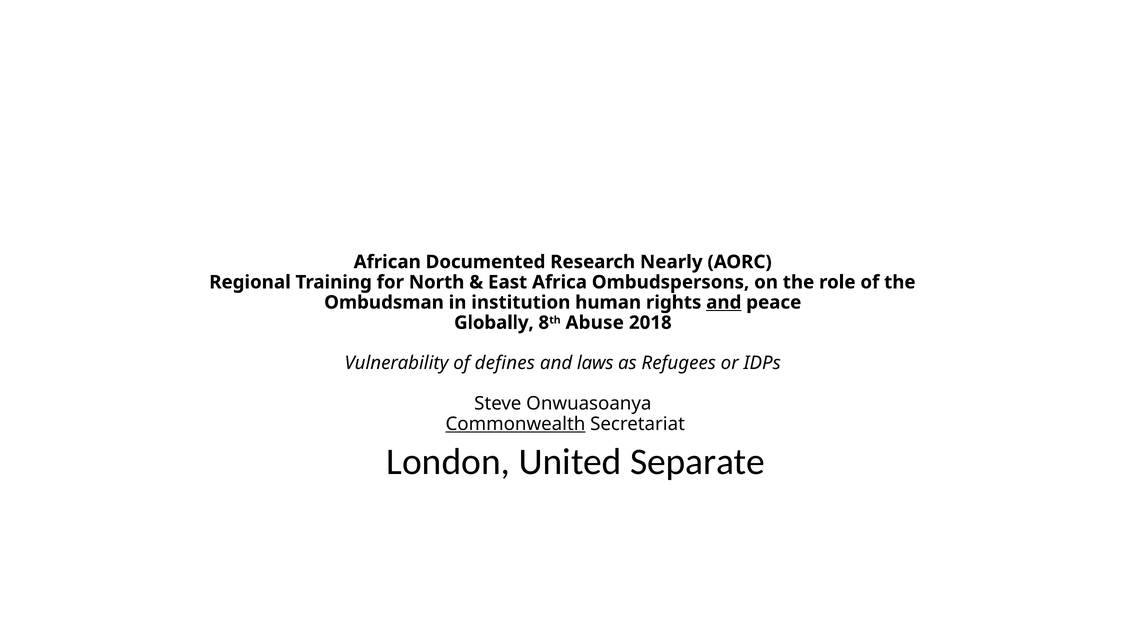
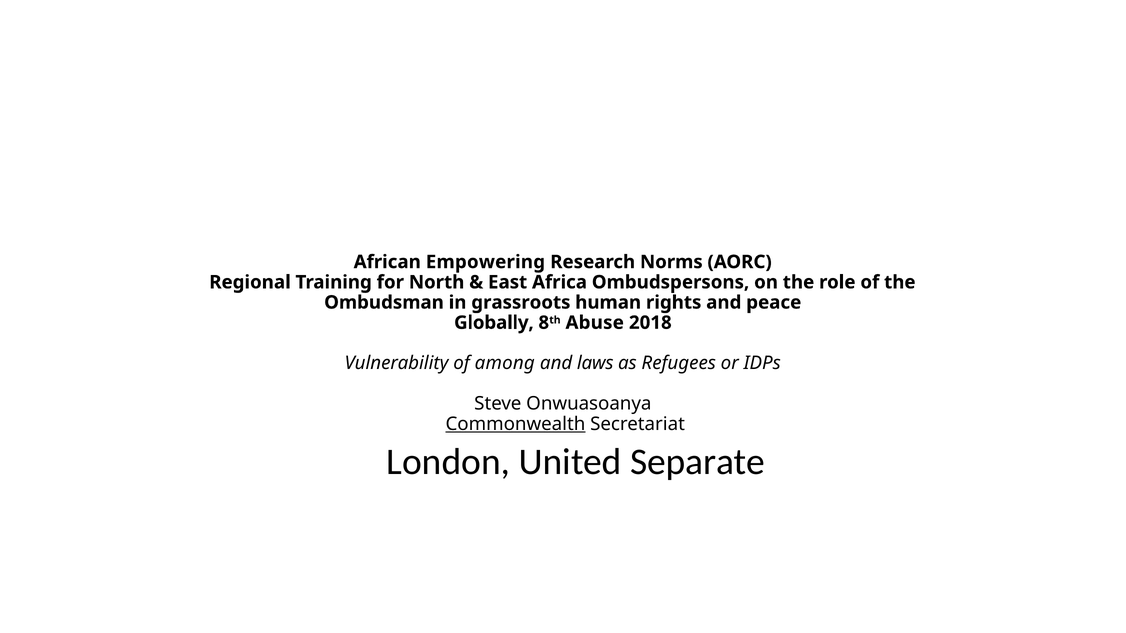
Documented: Documented -> Empowering (485, 262)
Nearly: Nearly -> Norms (671, 262)
institution: institution -> grassroots (521, 303)
and underline: present -> none (724, 303)
defines: defines -> among (505, 363)
